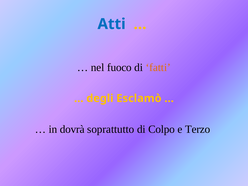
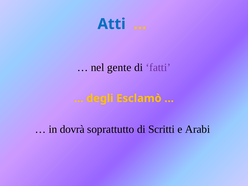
fuoco: fuoco -> gente (119, 67)
fatti colour: orange -> purple (158, 67)
Colpo: Colpo -> Scritti (162, 129)
Terzo: Terzo -> Arabi (198, 129)
